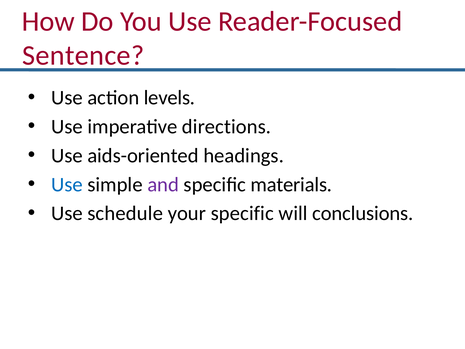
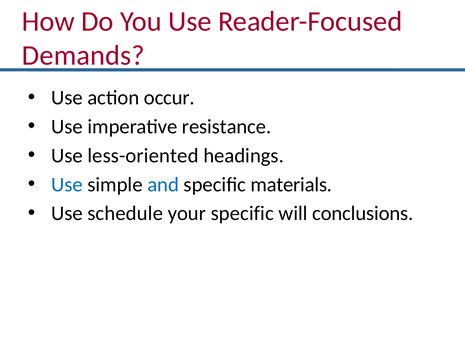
Sentence: Sentence -> Demands (83, 55)
levels: levels -> occur (169, 98)
directions: directions -> resistance (227, 126)
aids-oriented: aids-oriented -> less-oriented (143, 155)
and colour: purple -> blue (163, 184)
